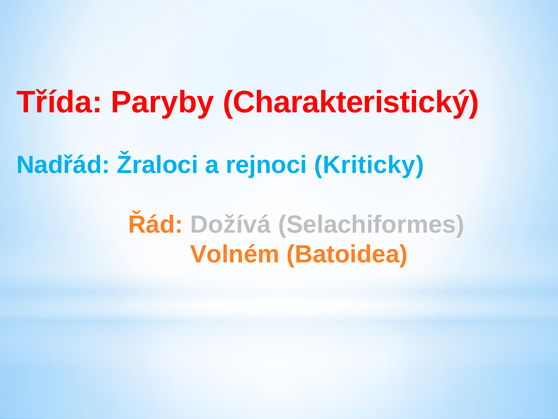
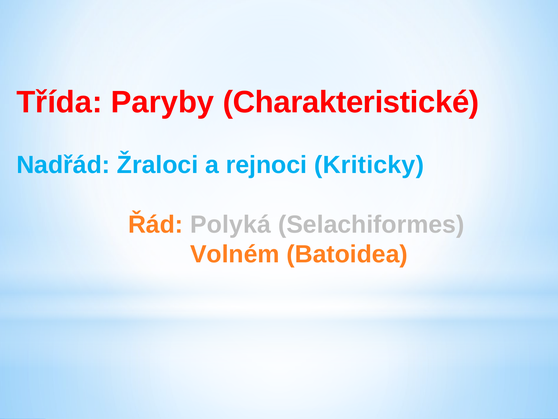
Charakteristický: Charakteristický -> Charakteristické (351, 102)
Dožívá: Dožívá -> Polyká (231, 224)
